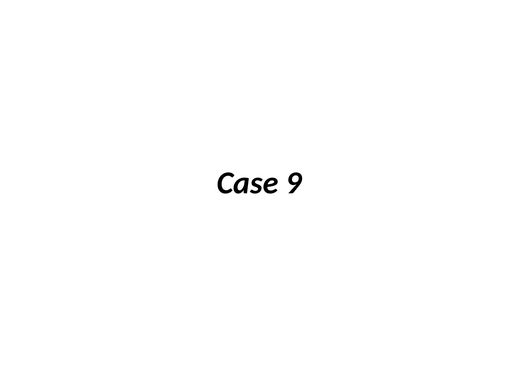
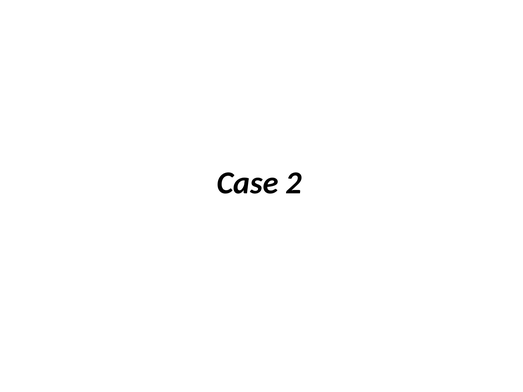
9: 9 -> 2 (294, 183)
